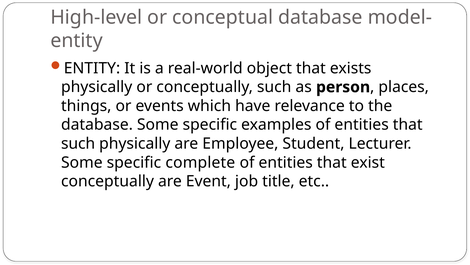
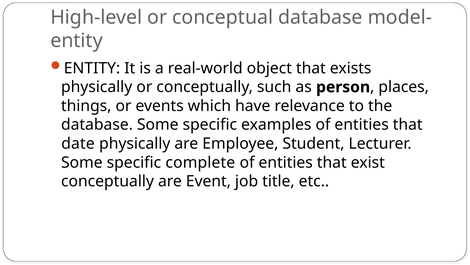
such: such -> date (78, 143)
